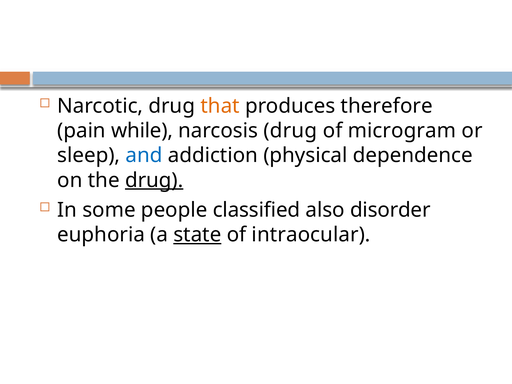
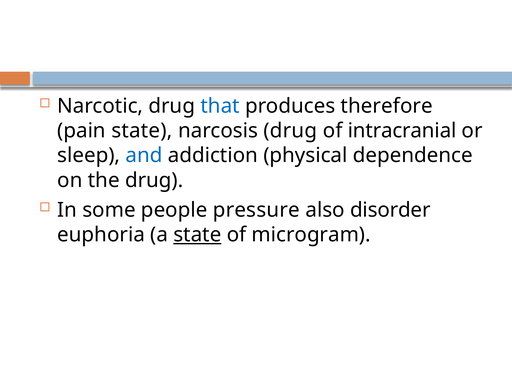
that colour: orange -> blue (220, 106)
pain while: while -> state (142, 131)
microgram: microgram -> intracranial (402, 131)
drug underline: present -> none (154, 180)
classified: classified -> pressure (256, 210)
intraocular: intraocular -> microgram (311, 235)
